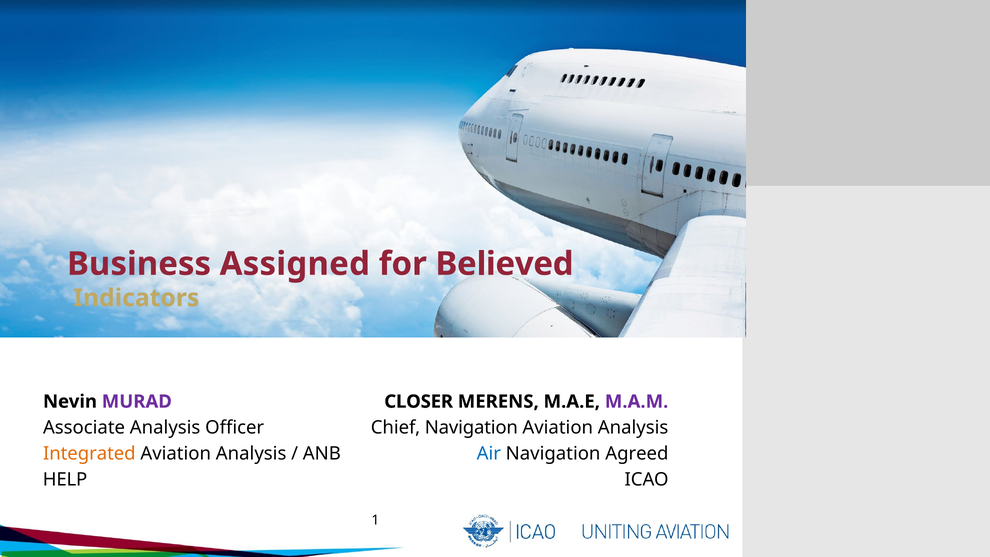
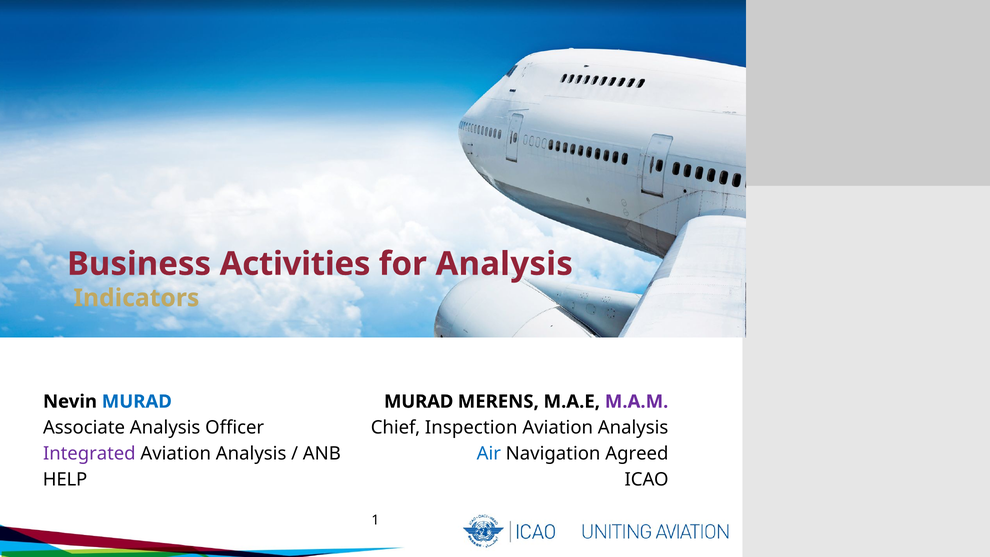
Assigned: Assigned -> Activities (295, 264)
for Believed: Believed -> Analysis (504, 264)
MURAD colour: purple -> blue (137, 402)
CLOSER: CLOSER -> MURAD (419, 402)
Chief Navigation: Navigation -> Inspection (471, 428)
Integrated colour: orange -> purple (89, 453)
